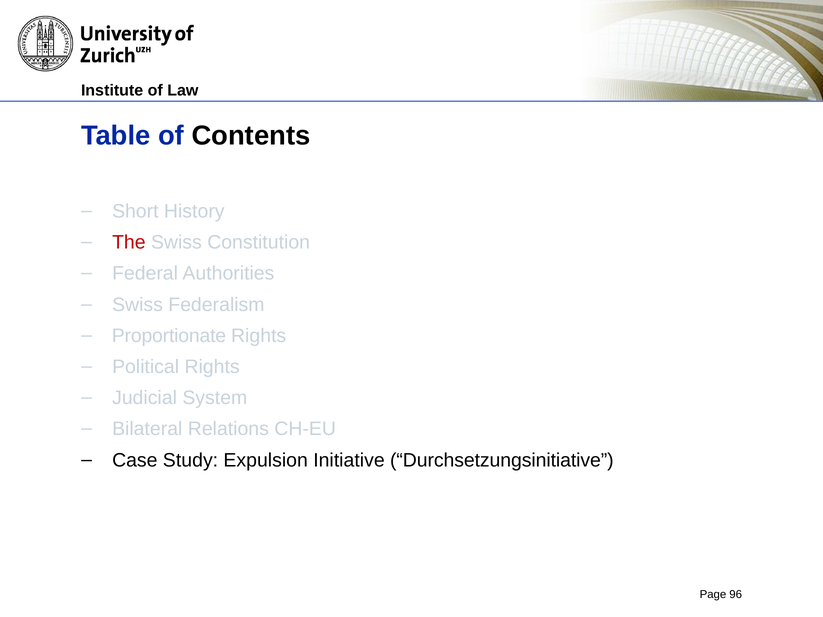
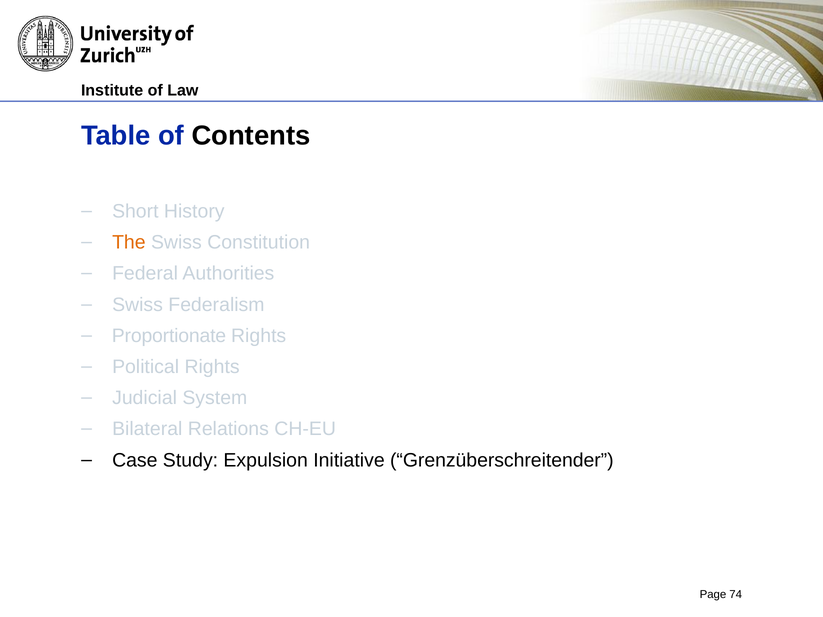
The colour: red -> orange (129, 243)
Durchsetzungsinitiative: Durchsetzungsinitiative -> Grenzüberschreitender (502, 460)
96: 96 -> 74 (736, 595)
